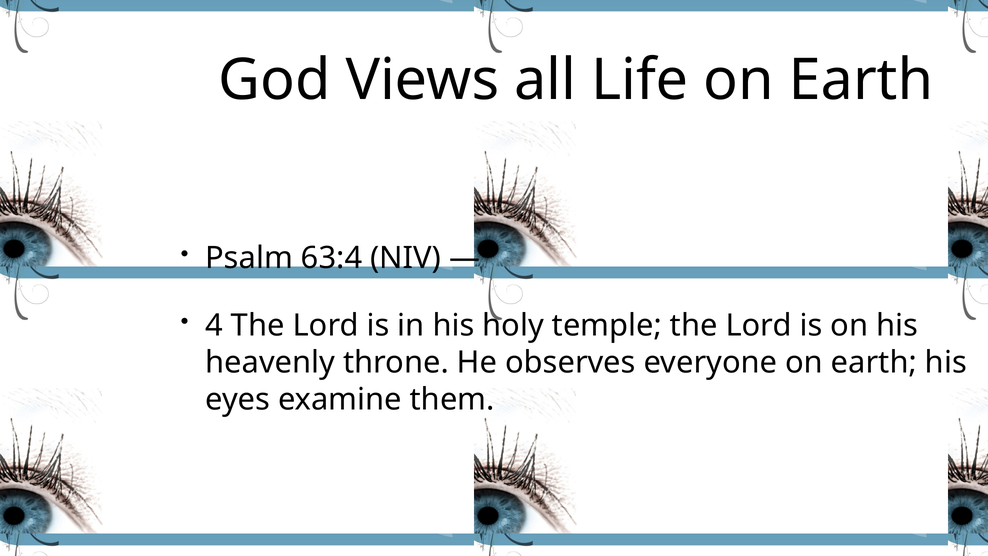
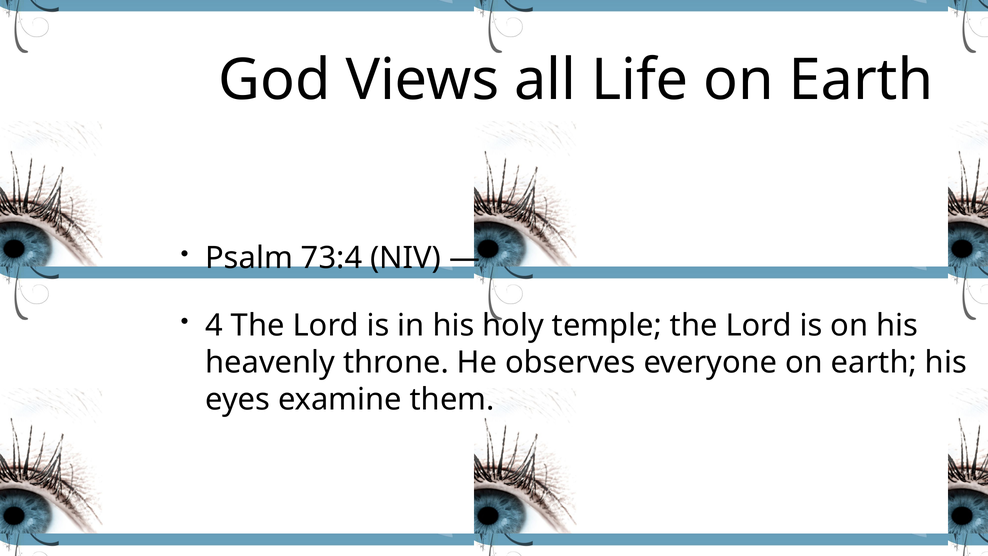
63:4: 63:4 -> 73:4 (332, 258)
